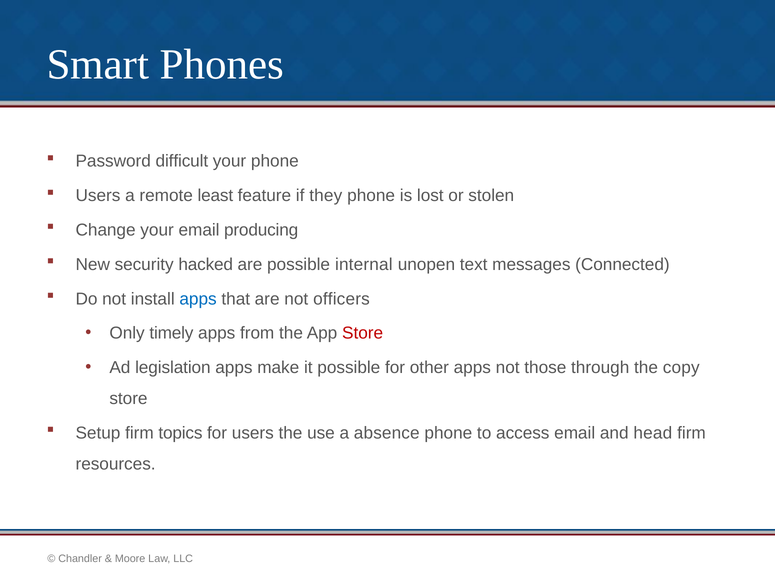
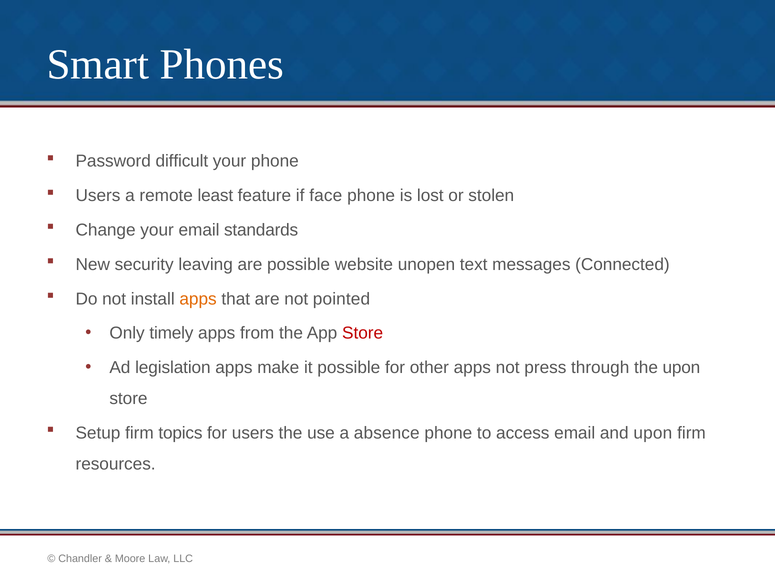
they: they -> face (326, 196)
producing: producing -> standards (261, 230)
hacked: hacked -> leaving (206, 265)
internal: internal -> website (364, 265)
apps colour: blue -> orange (198, 299)
officers: officers -> pointed (341, 299)
those: those -> press (545, 368)
the copy: copy -> upon (681, 368)
and head: head -> upon (653, 433)
